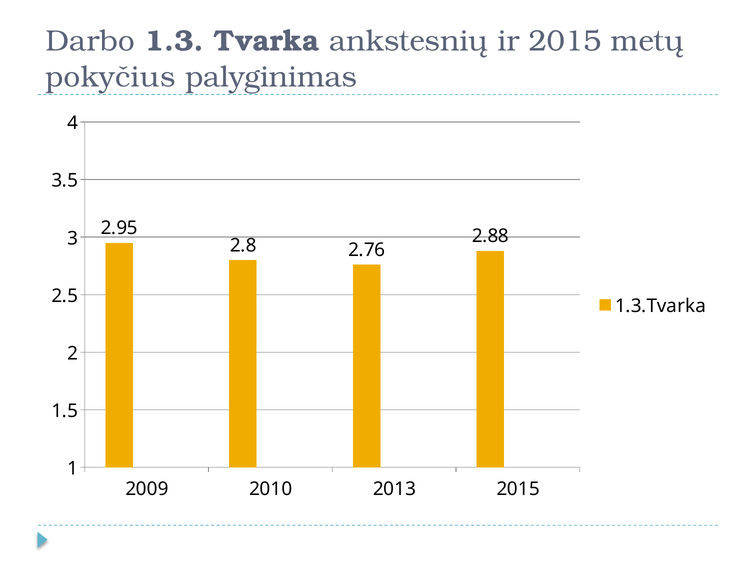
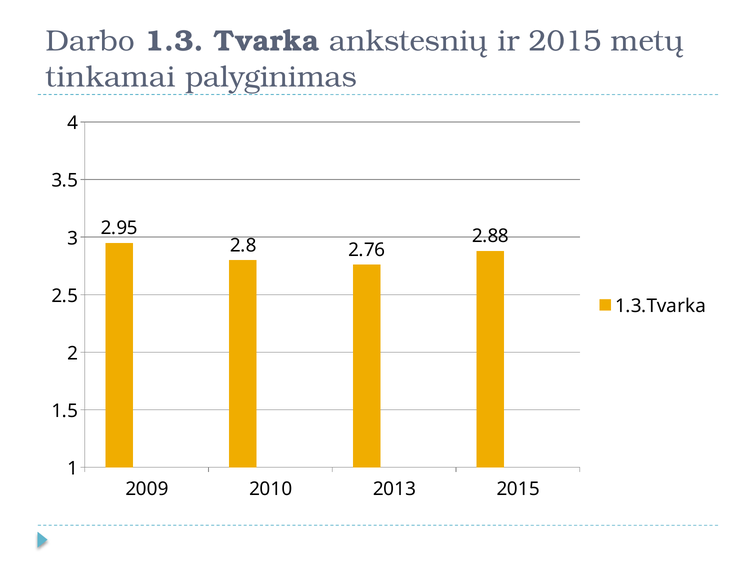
pokyčius: pokyčius -> tinkamai (110, 77)
